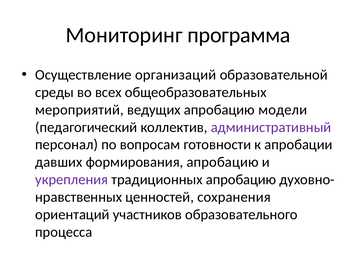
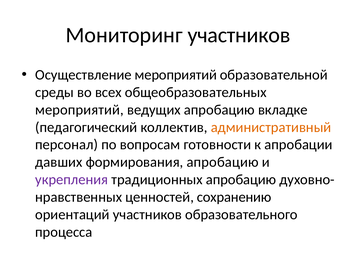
Мониторинг программа: программа -> участников (239, 35)
Осуществление организаций: организаций -> мероприятий (176, 75)
модели: модели -> вкладке (283, 110)
административный colour: purple -> orange (271, 127)
сохранения: сохранения -> сохранению (234, 197)
